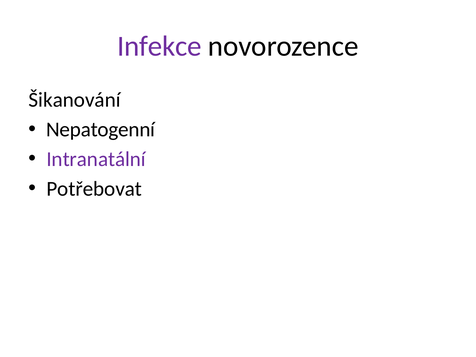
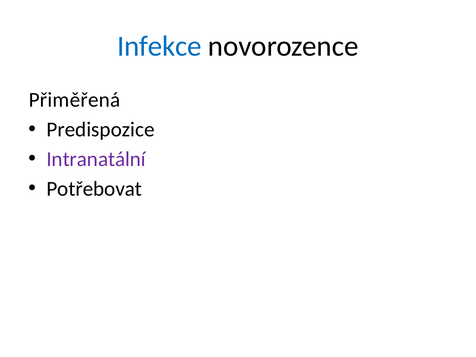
Infekce colour: purple -> blue (159, 46)
Šikanování: Šikanování -> Přiměřená (75, 100)
Nepatogenní: Nepatogenní -> Predispozice (101, 129)
